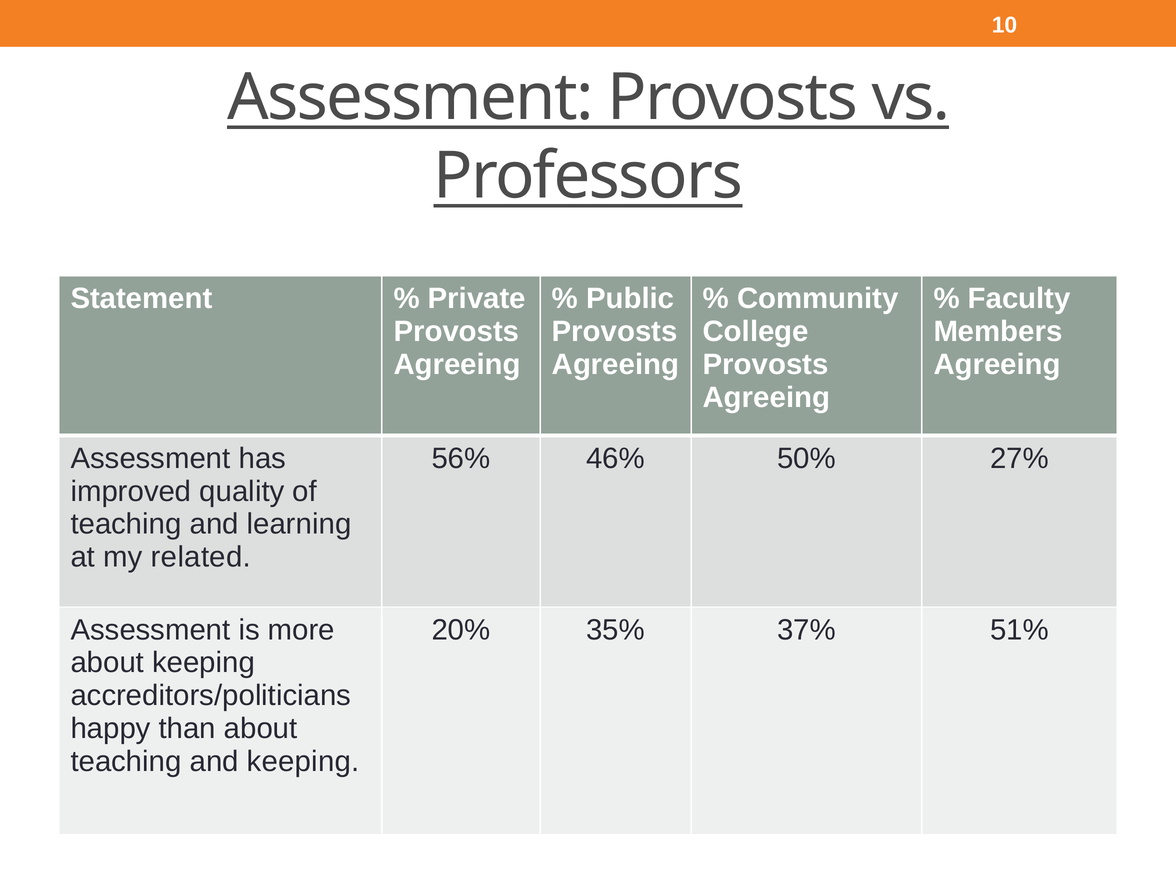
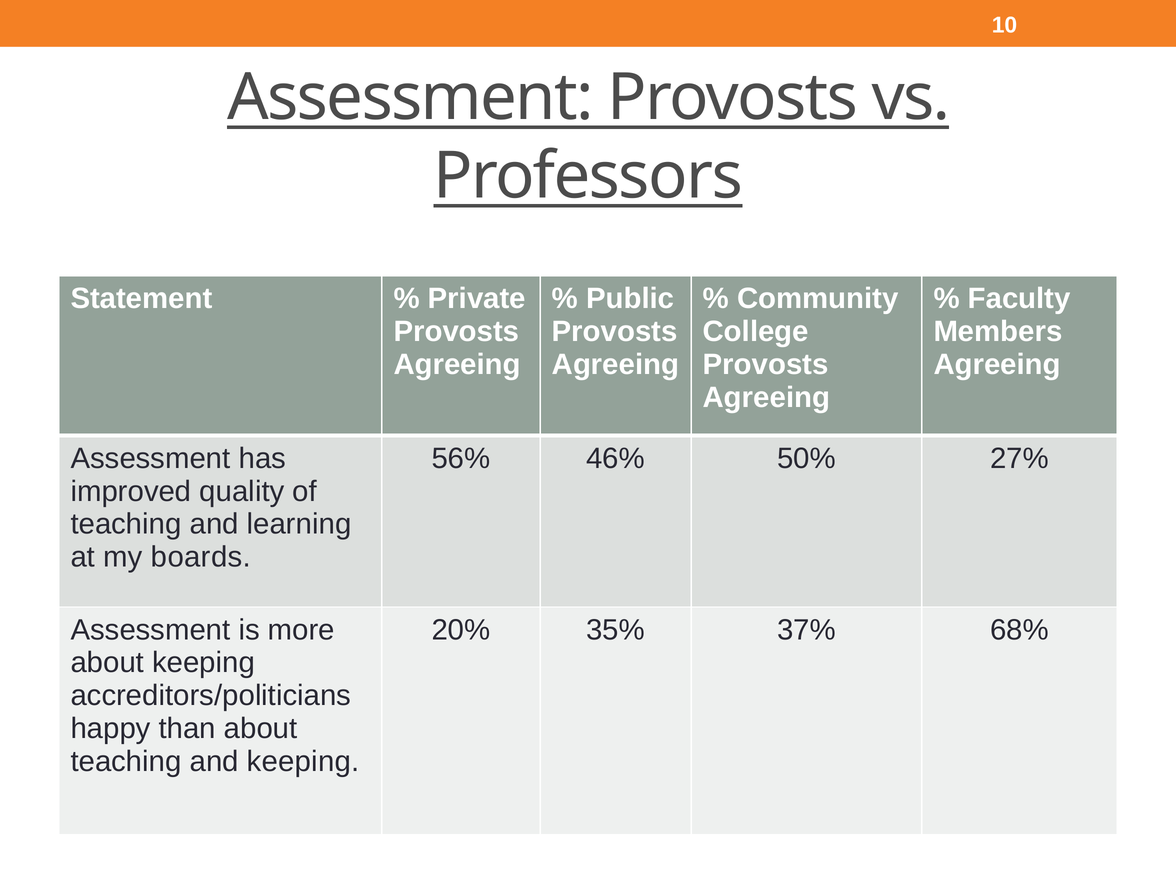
related: related -> boards (201, 557)
51%: 51% -> 68% (1019, 630)
